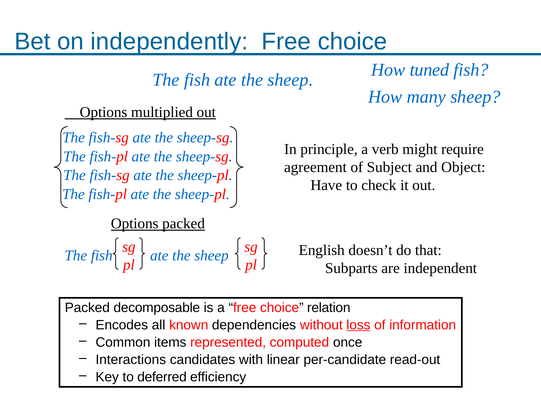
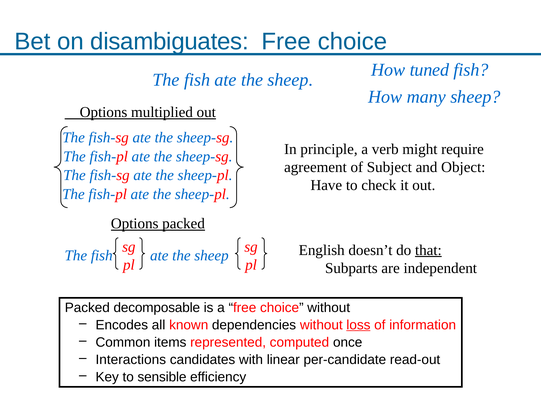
independently: independently -> disambiguates (169, 41)
that underline: none -> present (428, 250)
choice relation: relation -> without (329, 307)
deferred: deferred -> sensible (162, 377)
